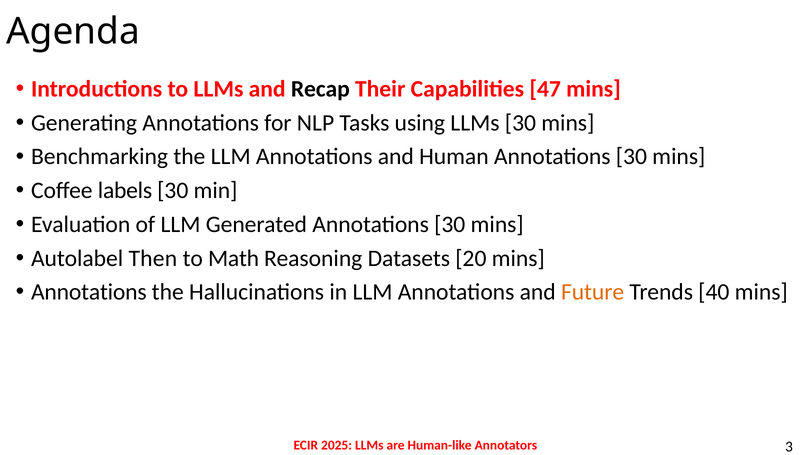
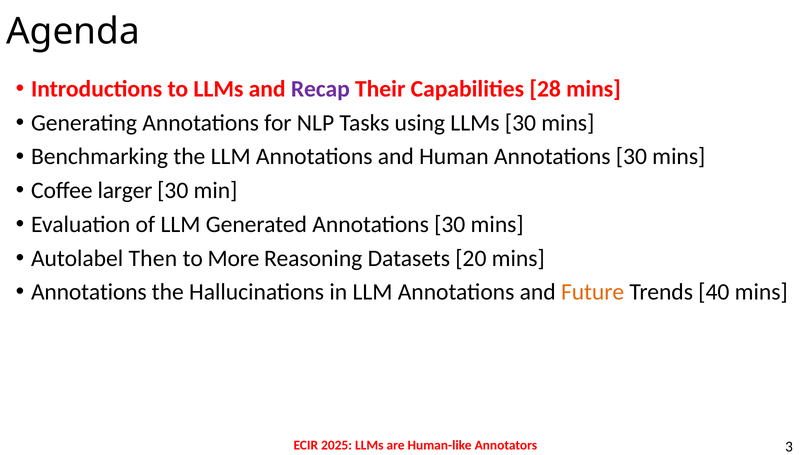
Recap colour: black -> purple (320, 89)
47: 47 -> 28 (545, 89)
labels: labels -> larger (125, 191)
Math: Math -> More (234, 258)
